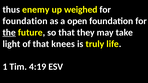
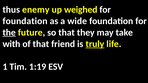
open: open -> wide (77, 21)
light: light -> with (11, 44)
knees: knees -> friend (63, 44)
truly underline: none -> present (95, 44)
4:19: 4:19 -> 1:19 (38, 67)
